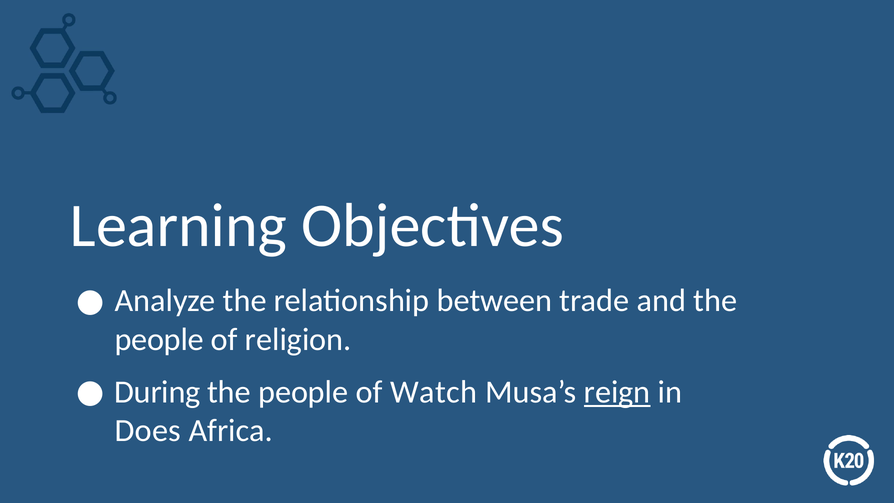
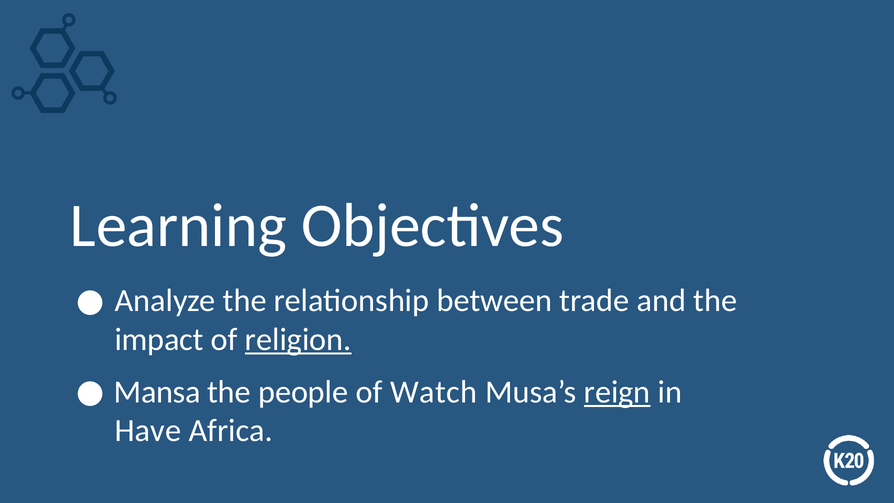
people: people -> impact (159, 339)
religion underline: none -> present (298, 339)
During: During -> Mansa (157, 392)
Does: Does -> Have (148, 431)
